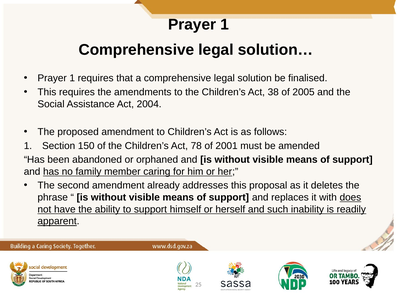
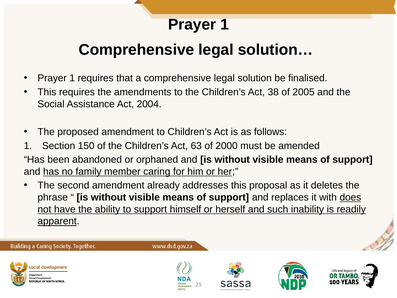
78: 78 -> 63 (196, 146)
2001: 2001 -> 2000 (227, 146)
